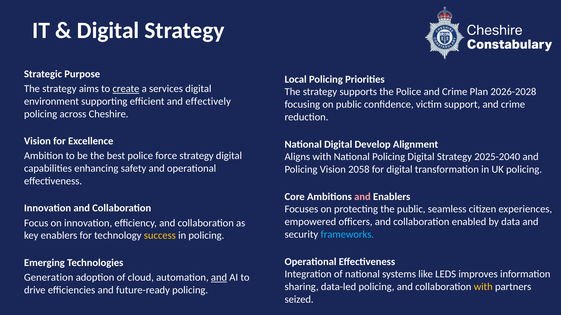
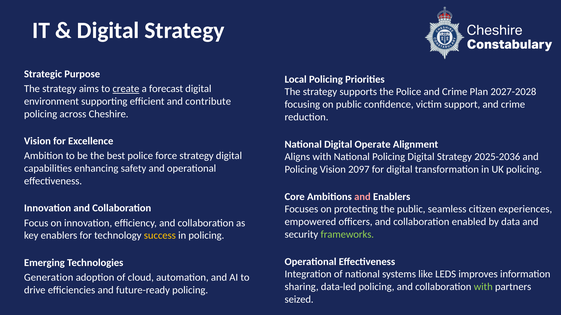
services: services -> forecast (166, 89)
2026-2028: 2026-2028 -> 2027-2028 (513, 92)
effectively: effectively -> contribute (208, 101)
Develop: Develop -> Operate (373, 144)
2025-2040: 2025-2040 -> 2025-2036 (497, 157)
2058: 2058 -> 2097 (359, 170)
frameworks colour: light blue -> light green (347, 235)
and underline: present -> none (219, 278)
with colour: yellow -> light green (483, 287)
